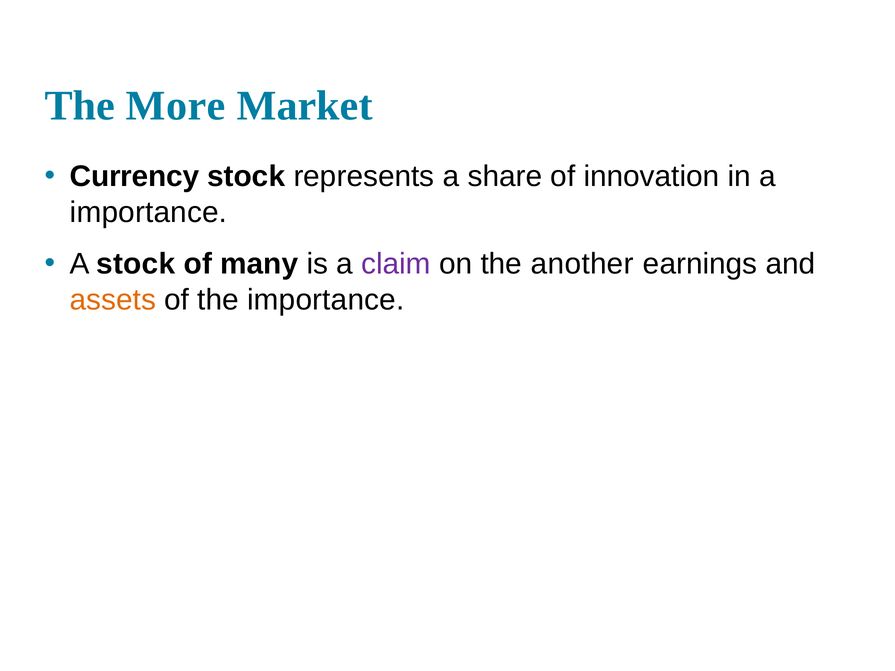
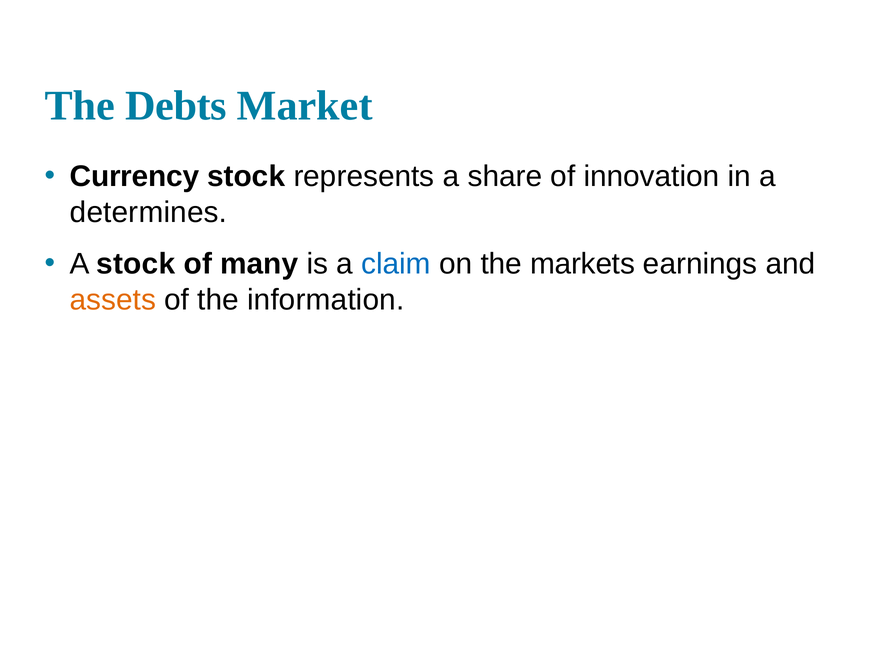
More: More -> Debts (176, 106)
importance: importance -> determines (148, 212)
claim colour: purple -> blue (396, 264)
another: another -> markets (583, 264)
the importance: importance -> information (326, 300)
